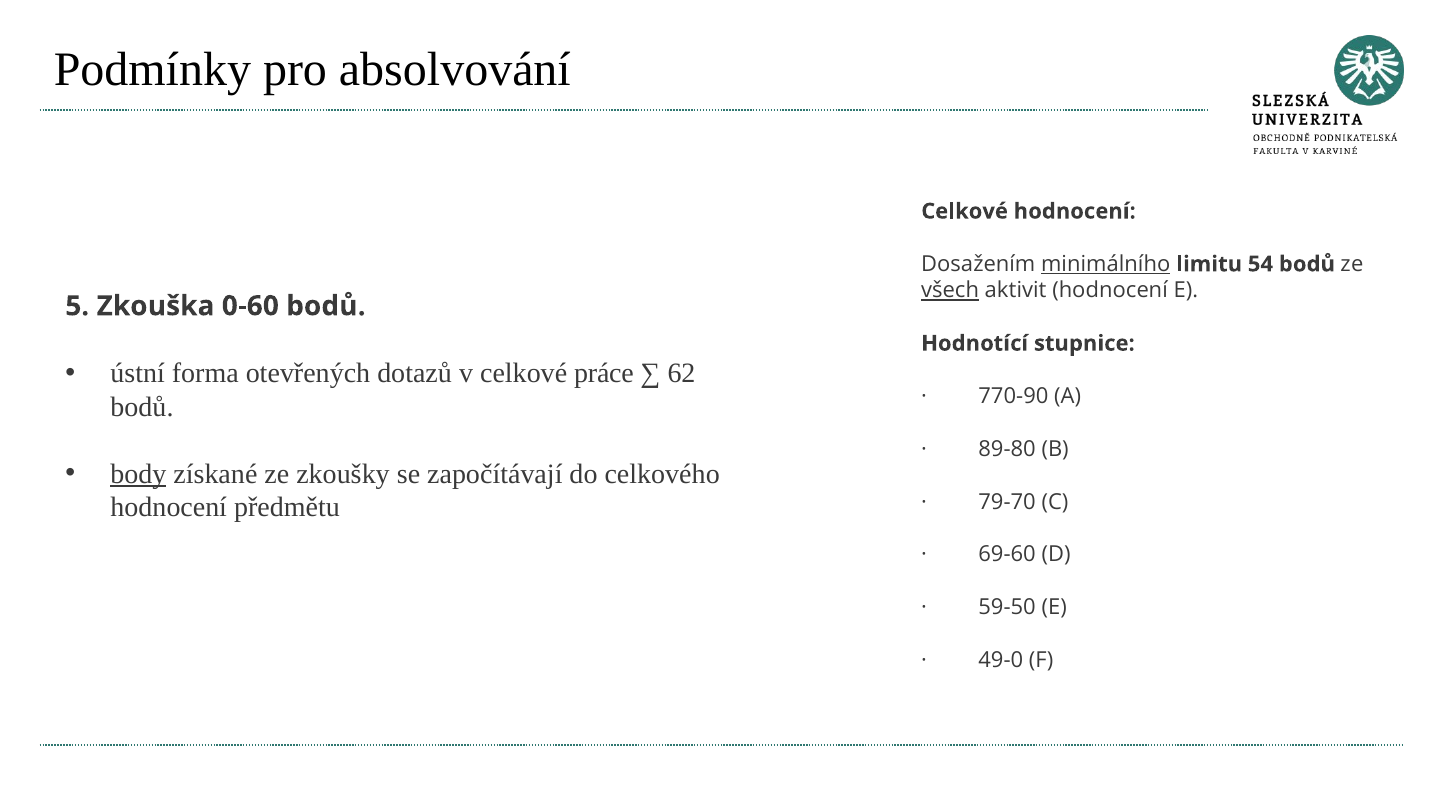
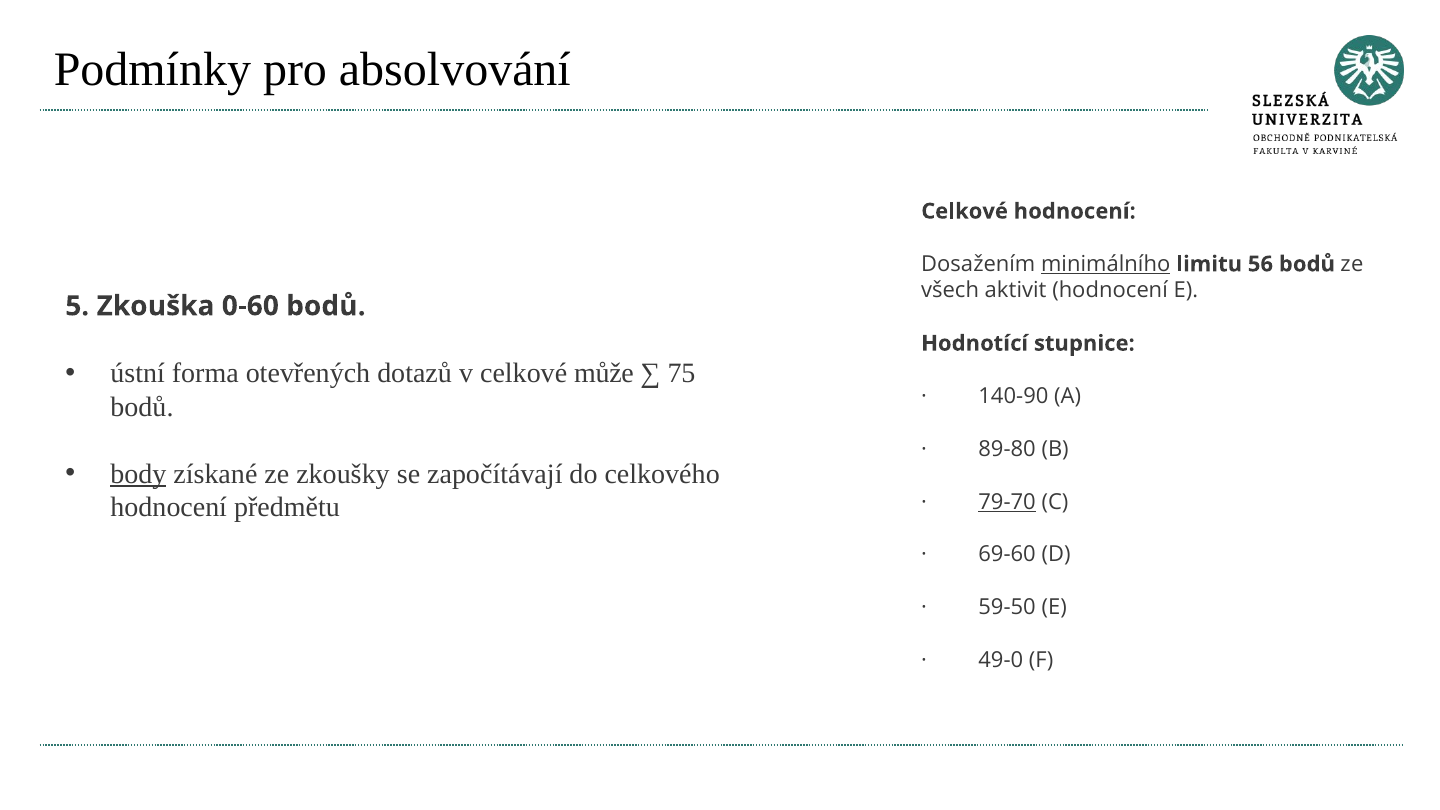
54: 54 -> 56 (1260, 264)
všech underline: present -> none (950, 291)
práce: práce -> může (604, 373)
62: 62 -> 75 (681, 373)
770-90: 770-90 -> 140-90 (1013, 396)
79-70 underline: none -> present (1007, 502)
